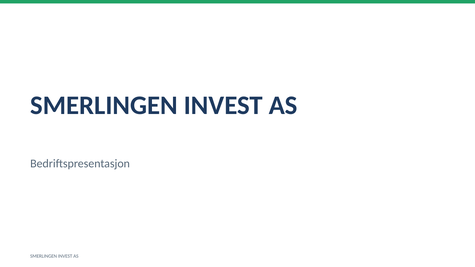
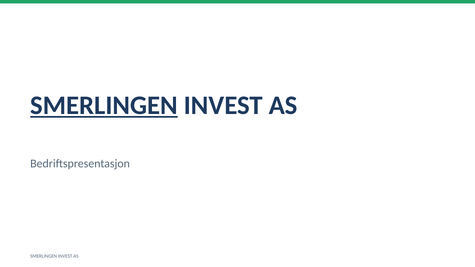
SMERLINGEN underline: none -> present (104, 105)
